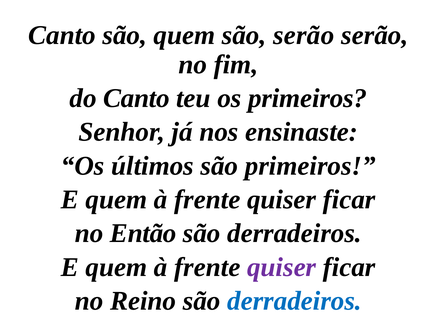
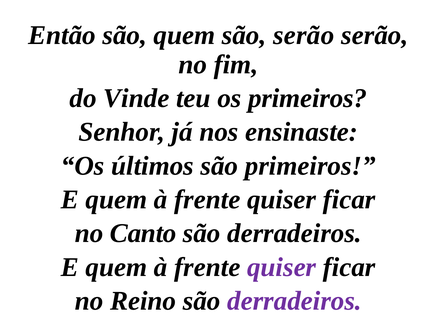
Canto: Canto -> Então (62, 35)
do Canto: Canto -> Vinde (136, 98)
Então: Então -> Canto (143, 233)
derradeiros colour: blue -> purple (294, 301)
